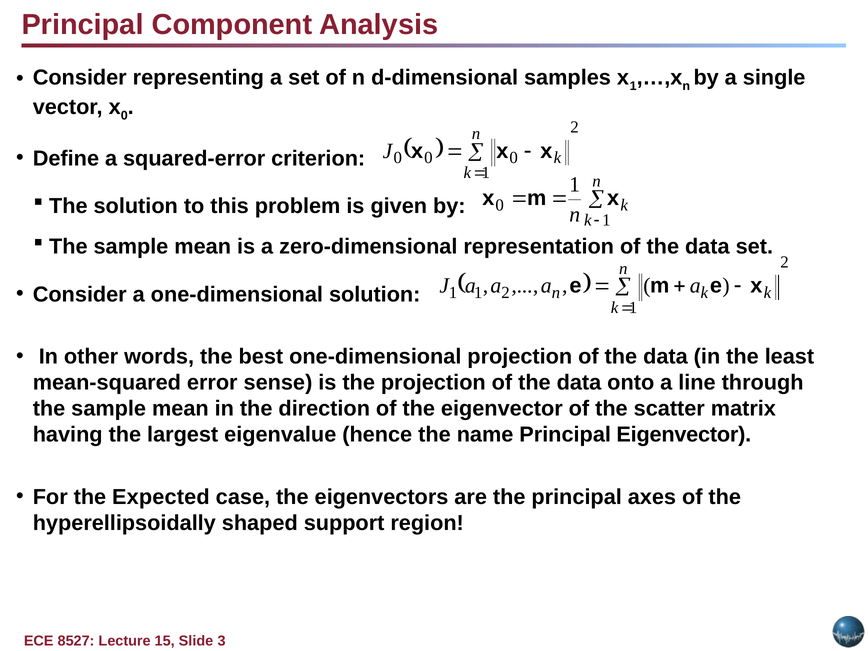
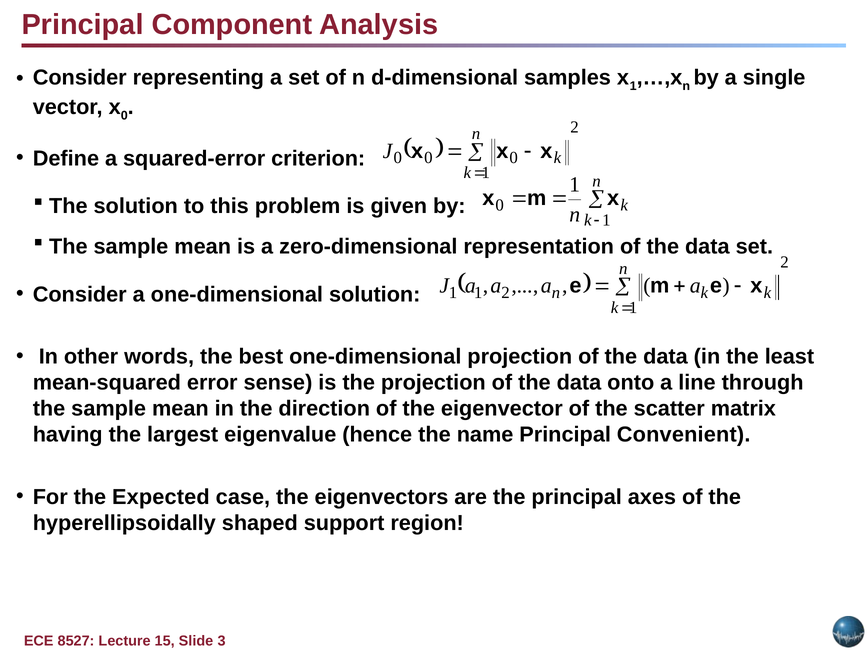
Principal Eigenvector: Eigenvector -> Convenient (684, 435)
